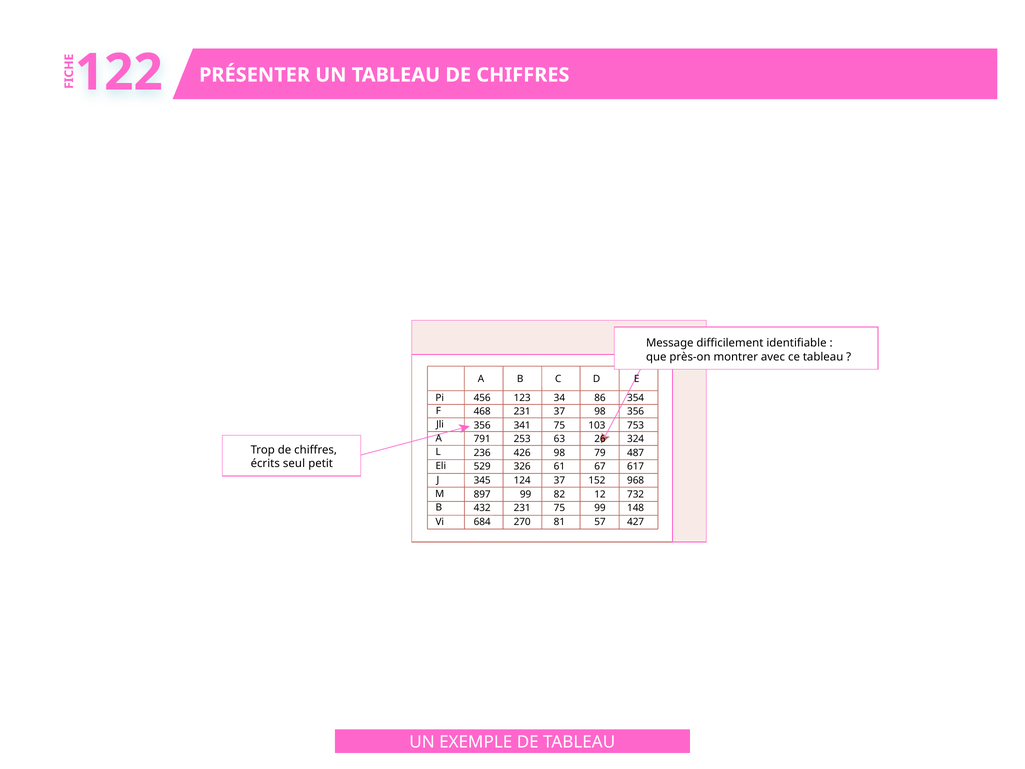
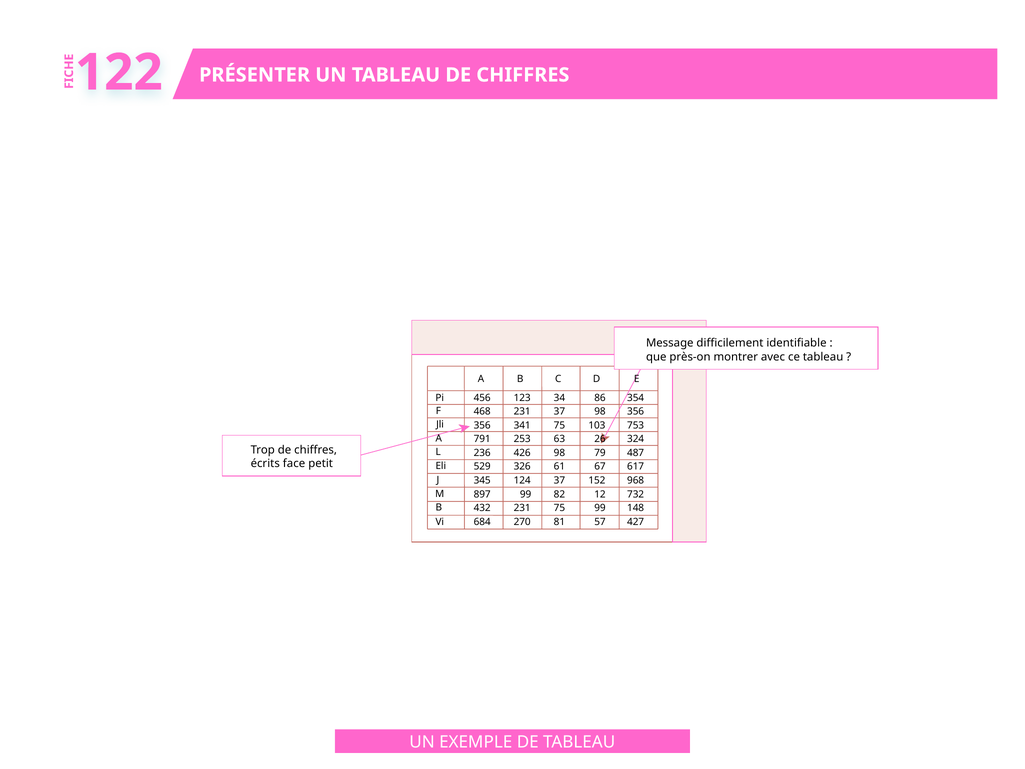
seul: seul -> face (294, 463)
